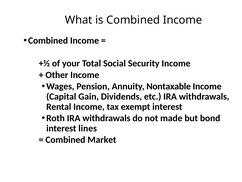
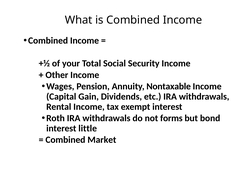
made: made -> forms (171, 118)
lines: lines -> little (88, 128)
